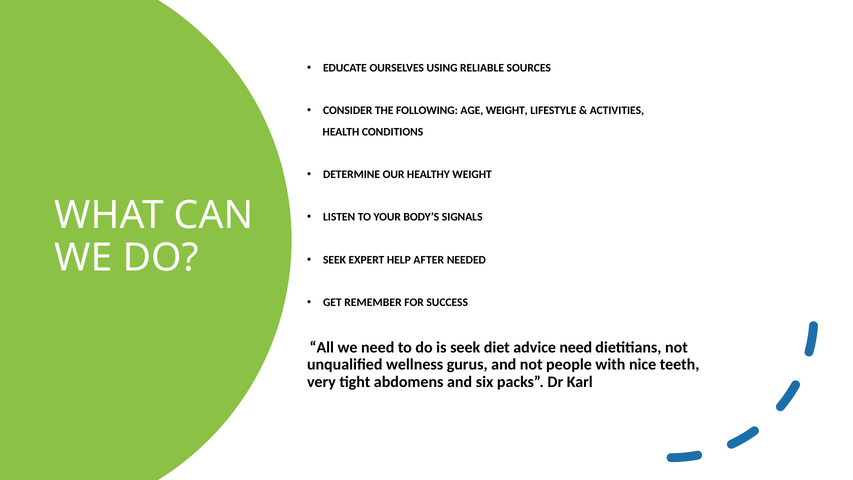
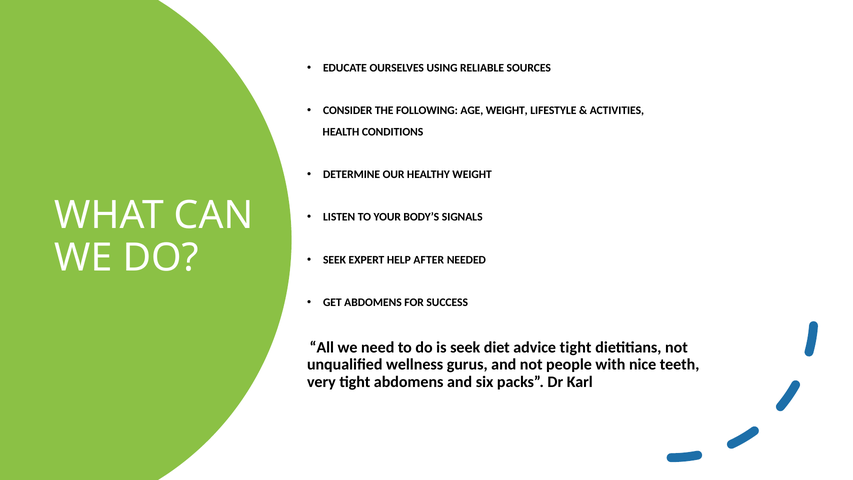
GET REMEMBER: REMEMBER -> ABDOMENS (373, 302)
advice need: need -> tight (576, 347)
